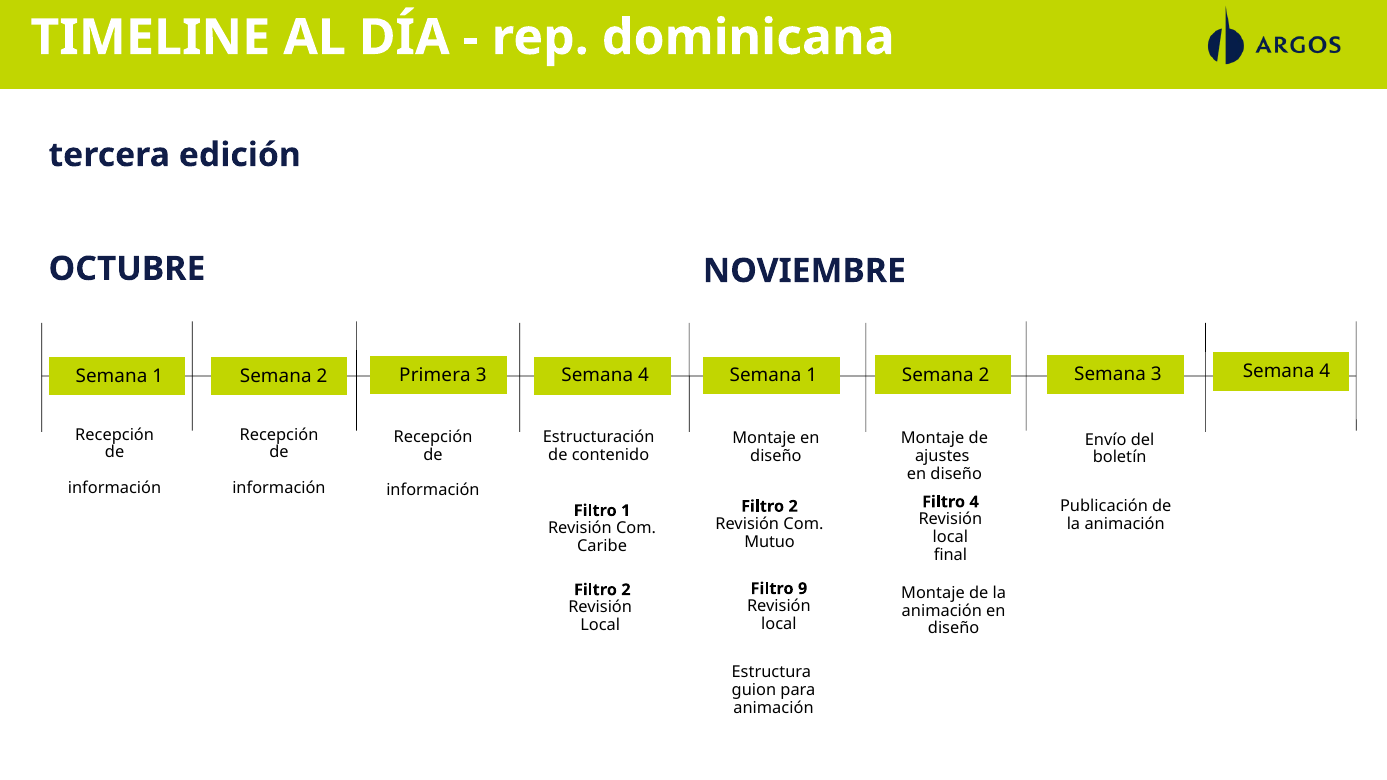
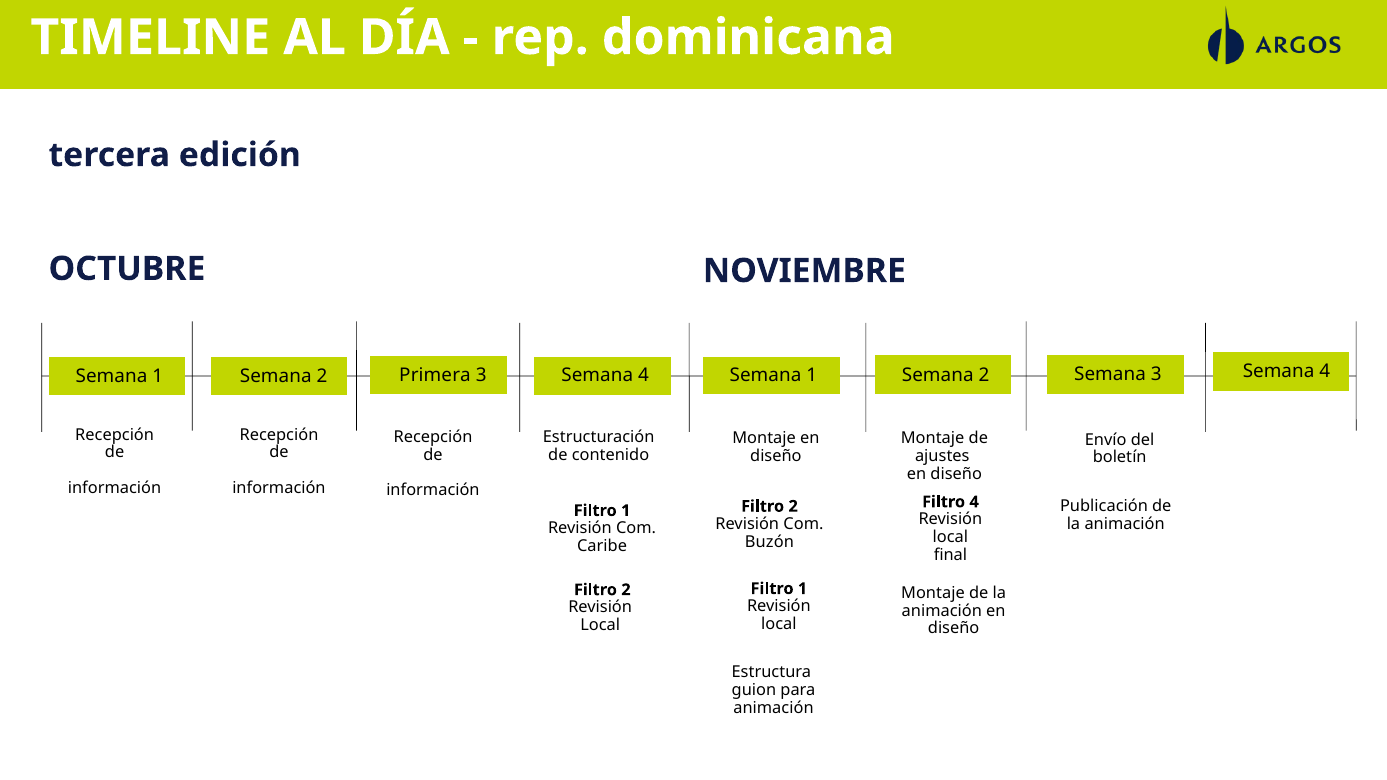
Mutuo: Mutuo -> Buzón (769, 542)
9: 9 -> 1 (803, 589)
